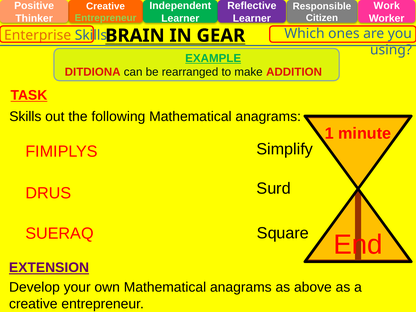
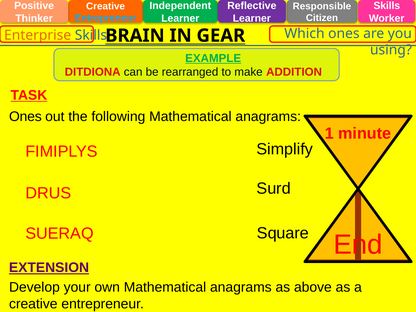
Work: Work -> Skills (387, 6)
Entrepreneur colour: light green -> light blue (106, 18)
Skills: Skills -> Ones (25, 117)
